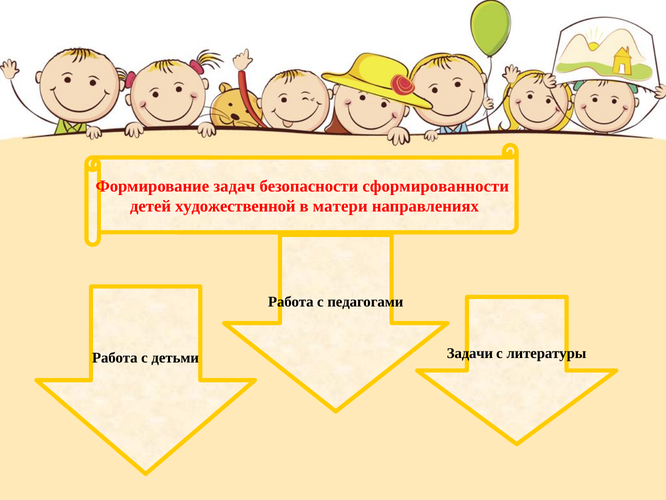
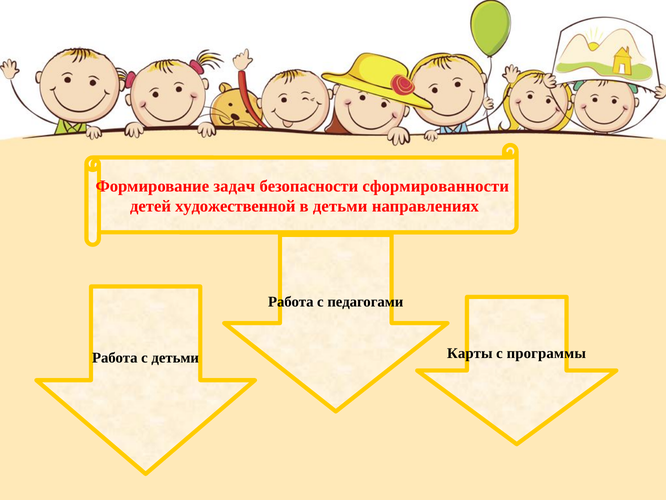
в матери: матери -> детьми (340, 206)
Задачи: Задачи -> Карты (470, 353)
литературы: литературы -> программы (546, 353)
